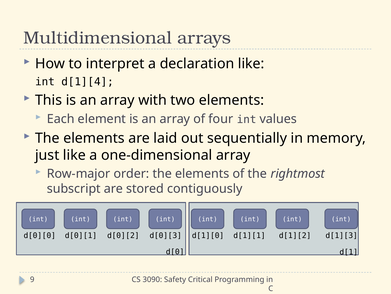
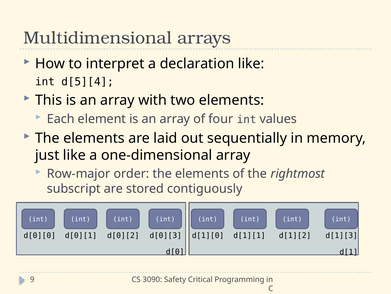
d[1][4: d[1][4 -> d[5][4 (88, 82)
